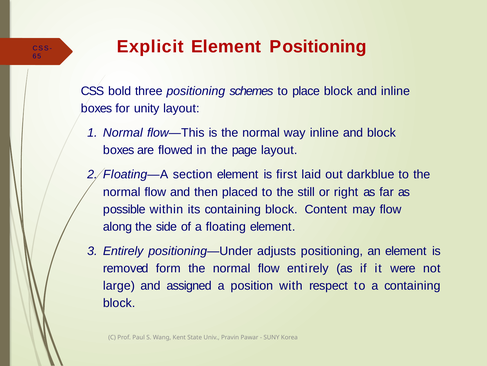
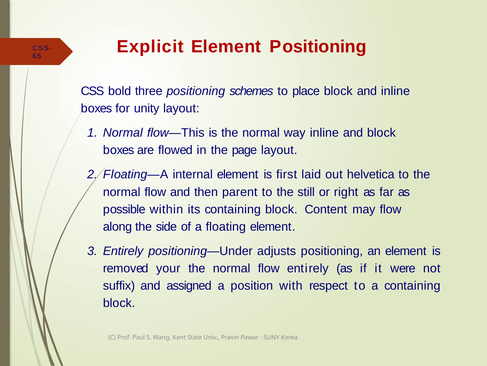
section: section -> internal (193, 174)
darkblue: darkblue -> helvetica (371, 174)
placed: placed -> parent (240, 192)
form: form -> your (168, 268)
large: large -> suffix (119, 285)
